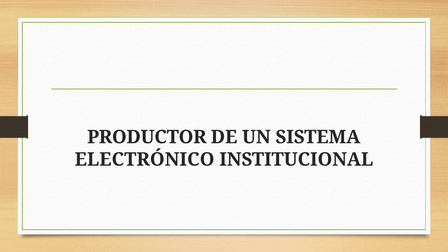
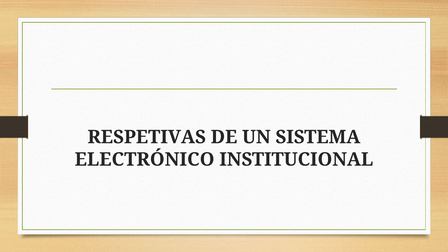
PRODUCTOR: PRODUCTOR -> RESPETIVAS (147, 137)
